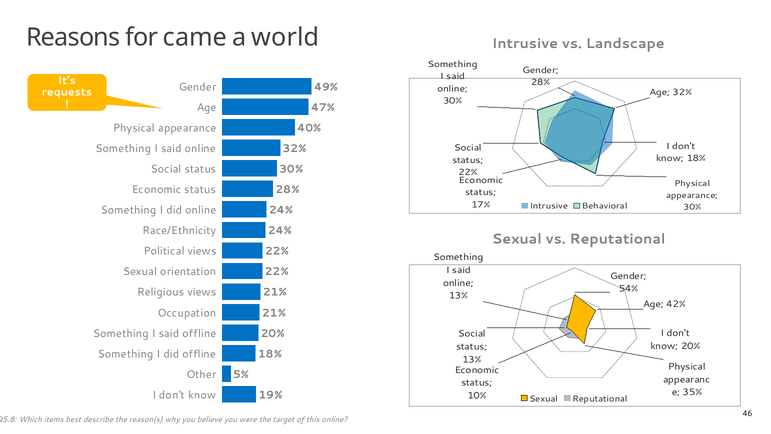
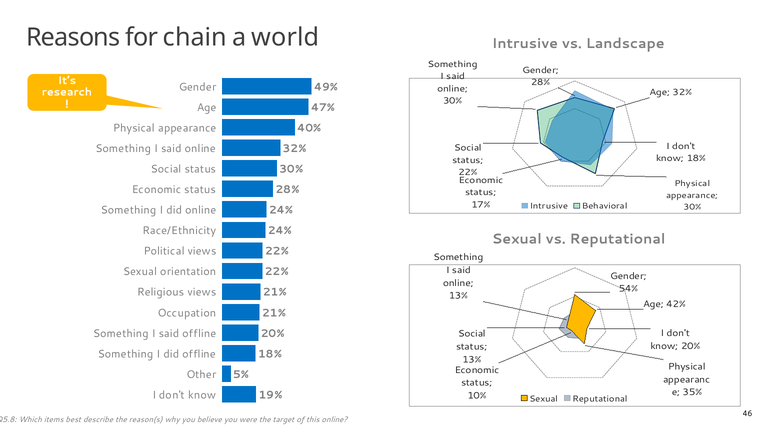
came: came -> chain (195, 37)
requests: requests -> research (67, 92)
